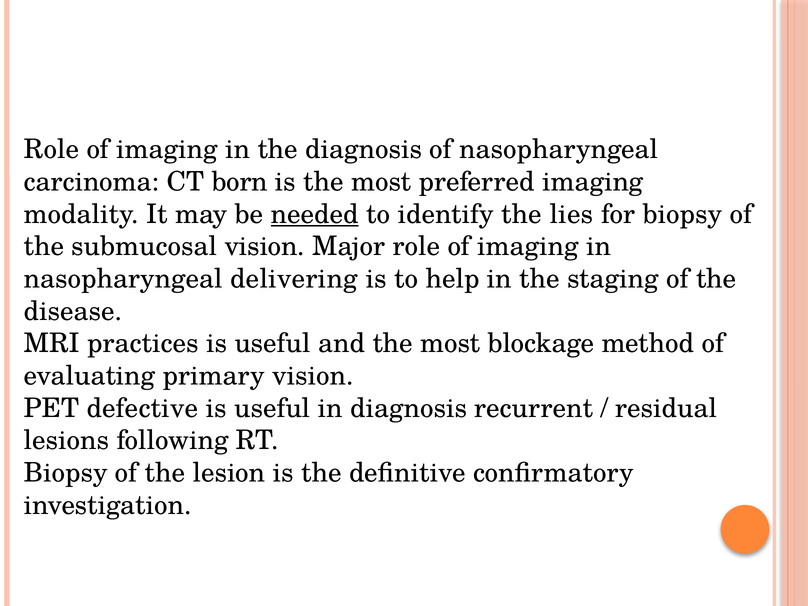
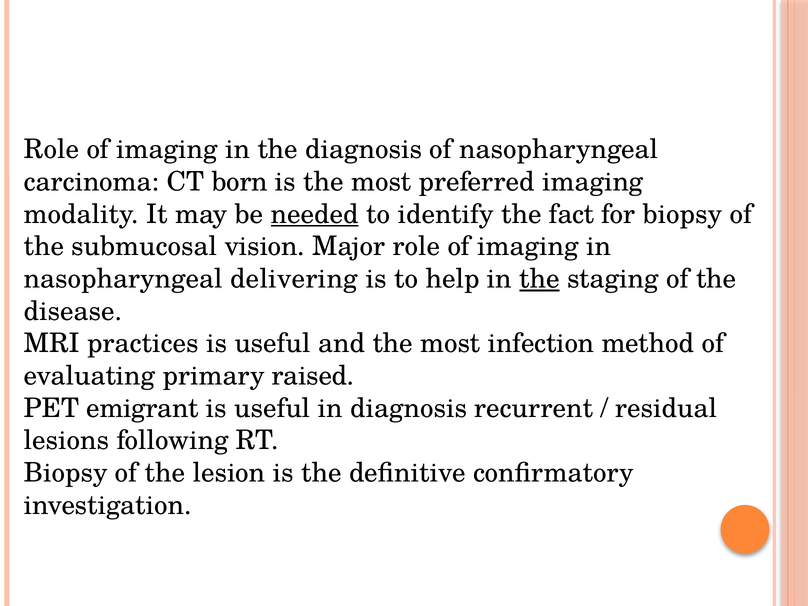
lies: lies -> fact (572, 214)
the underline: none -> present (540, 279)
blockage: blockage -> infection (541, 344)
primary vision: vision -> raised (313, 376)
defective: defective -> emigrant (143, 408)
